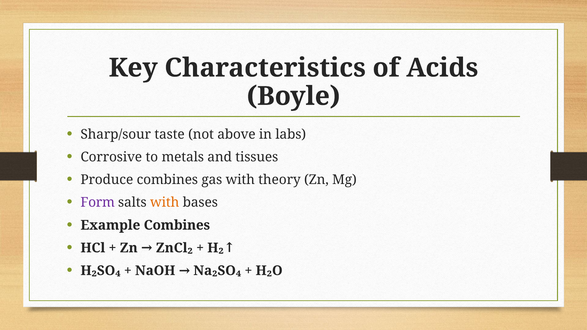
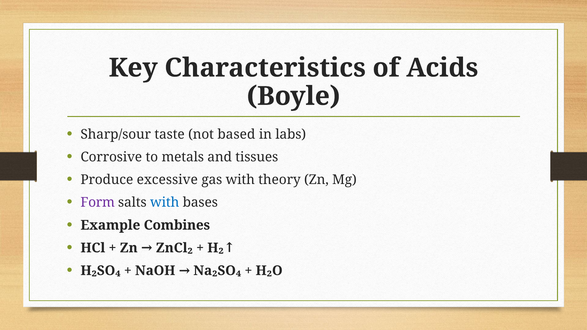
above: above -> based (236, 134)
Produce combines: combines -> excessive (167, 180)
with colour: orange -> blue (165, 203)
